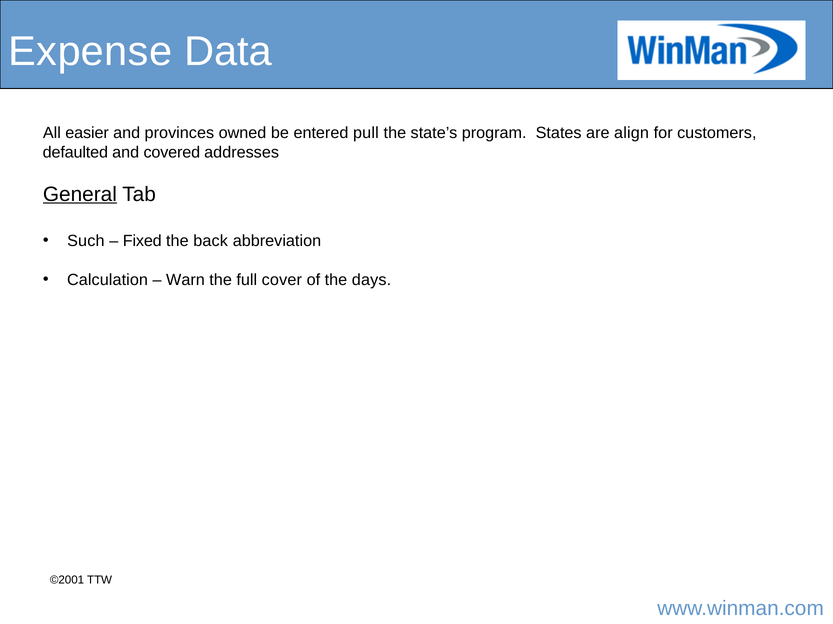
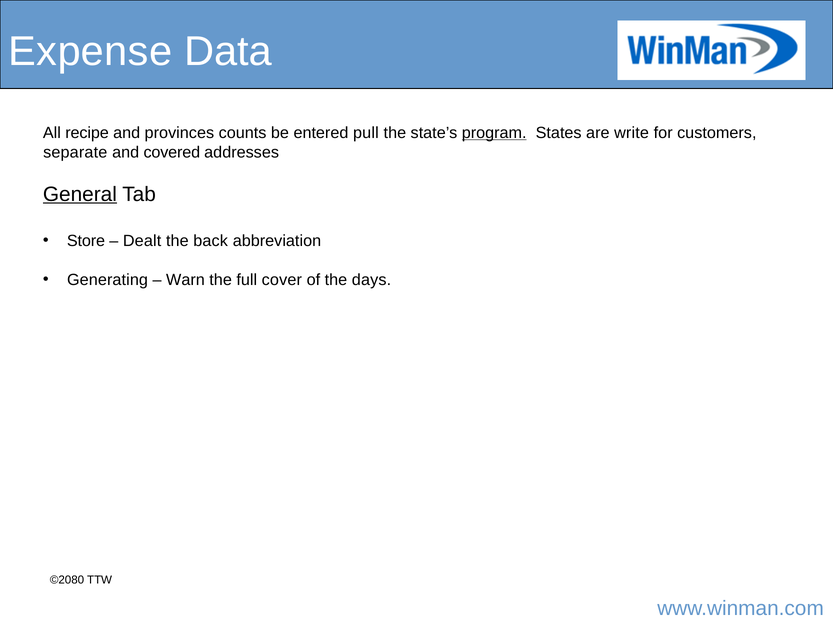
easier: easier -> recipe (87, 133)
owned: owned -> counts (243, 133)
program underline: none -> present (494, 133)
align: align -> write (632, 133)
defaulted: defaulted -> separate (75, 152)
Such: Such -> Store (86, 241)
Fixed: Fixed -> Dealt (142, 241)
Calculation: Calculation -> Generating (107, 280)
©2001: ©2001 -> ©2080 (67, 581)
